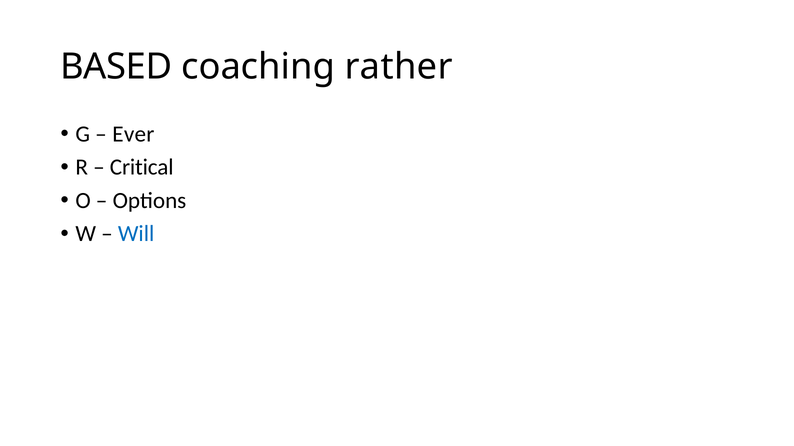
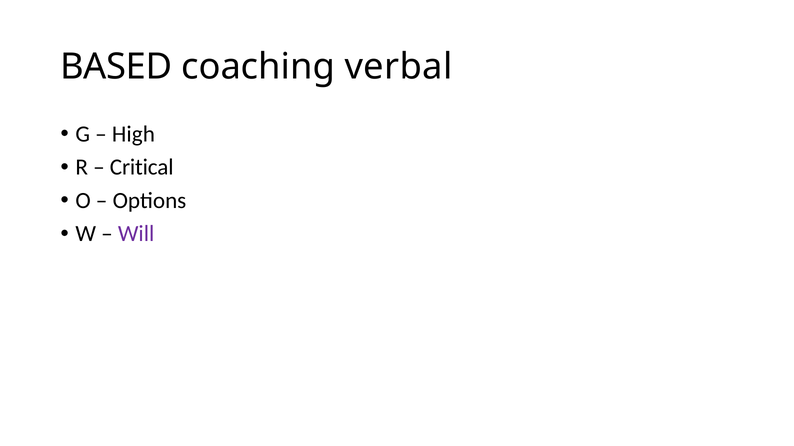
rather: rather -> verbal (399, 67)
Ever: Ever -> High (133, 134)
Will colour: blue -> purple (136, 234)
